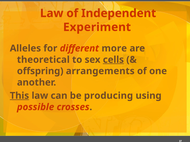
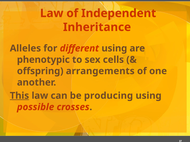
Experiment: Experiment -> Inheritance (97, 27)
different more: more -> using (114, 48)
theoretical: theoretical -> phenotypic (43, 60)
cells underline: present -> none (113, 60)
